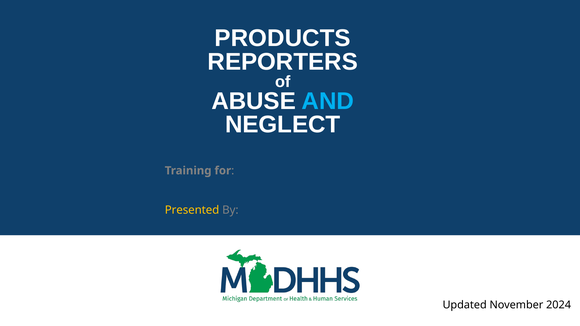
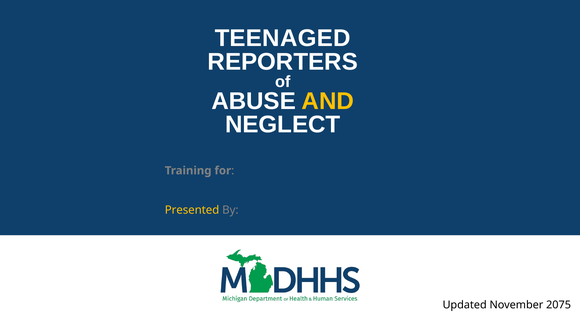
PRODUCTS: PRODUCTS -> TEENAGED (283, 38)
AND colour: light blue -> yellow (328, 101)
2024: 2024 -> 2075 (559, 305)
